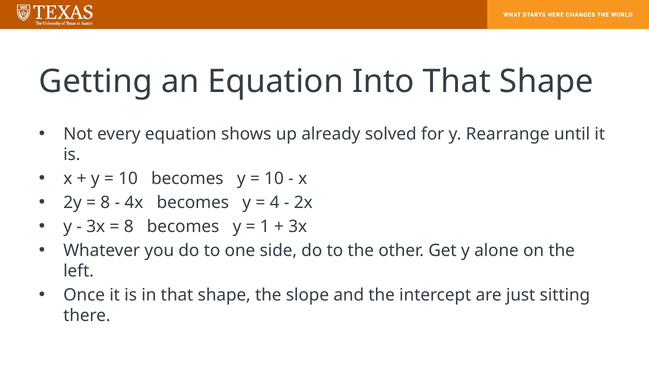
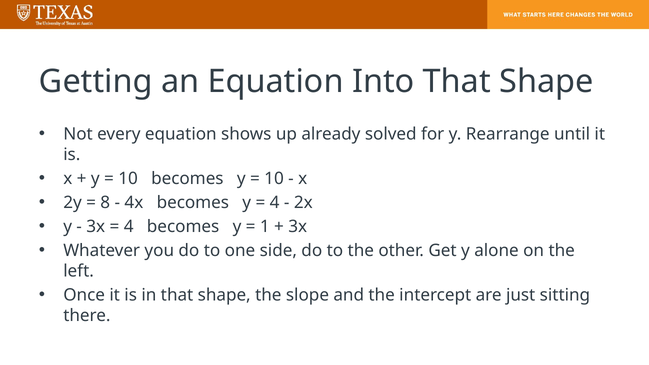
8: 8 -> 4 (129, 227)
